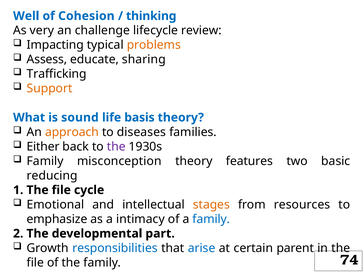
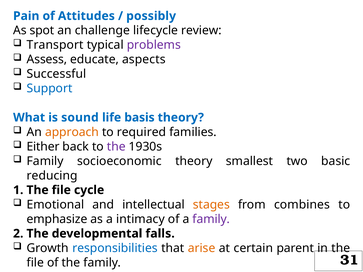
Well: Well -> Pain (26, 16)
Cohesion: Cohesion -> Attitudes (86, 16)
thinking: thinking -> possibly (151, 16)
very: very -> spot (42, 30)
Impacting: Impacting -> Transport (55, 45)
problems colour: orange -> purple (154, 45)
sharing: sharing -> aspects (144, 60)
Trafficking: Trafficking -> Successful (57, 74)
Support colour: orange -> blue (50, 89)
diseases: diseases -> required (141, 132)
misconception: misconception -> socioeconomic (119, 161)
features: features -> smallest (249, 161)
resources: resources -> combines (302, 205)
family colour: blue -> purple (211, 219)
part: part -> falls (160, 234)
arise colour: blue -> orange (202, 248)
74: 74 -> 31 (349, 260)
